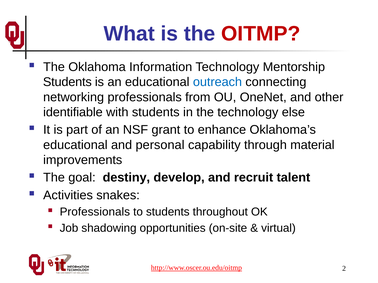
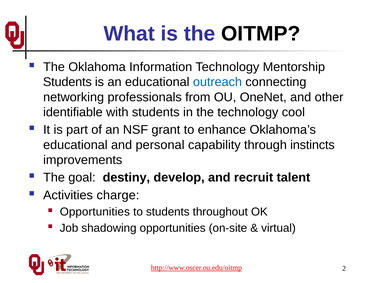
OITMP colour: red -> black (261, 34)
else: else -> cool (293, 112)
material: material -> instincts (312, 145)
snakes: snakes -> charge (118, 196)
Professionals: Professionals -> Opportunities (95, 212)
